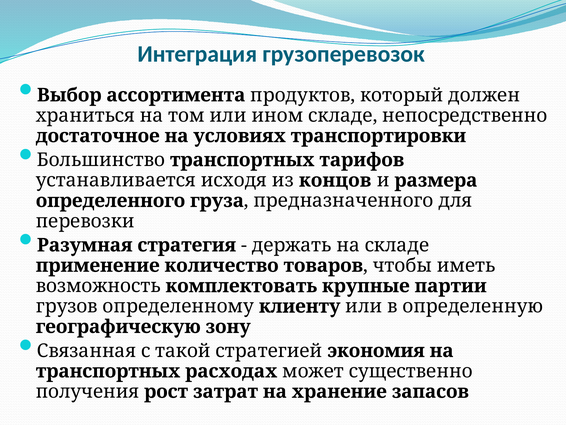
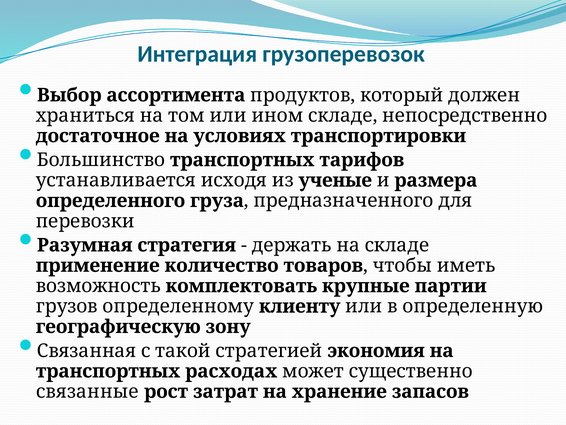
концов: концов -> ученые (335, 180)
получения: получения -> связанные (87, 391)
